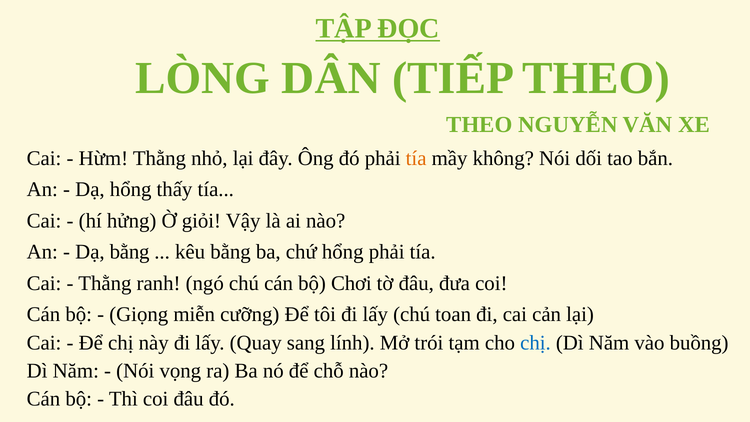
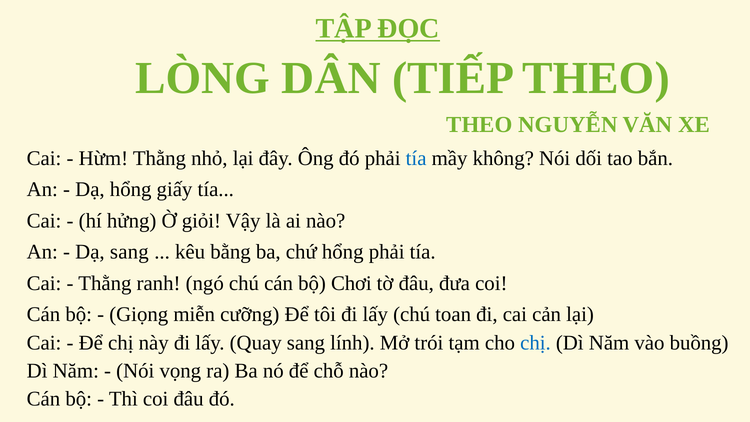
tía colour: orange -> blue (416, 158)
thấy: thấy -> giấy (175, 190)
Dạ bằng: bằng -> sang (129, 252)
